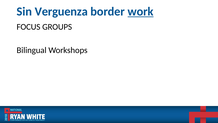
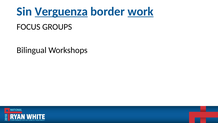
Verguenza underline: none -> present (61, 12)
